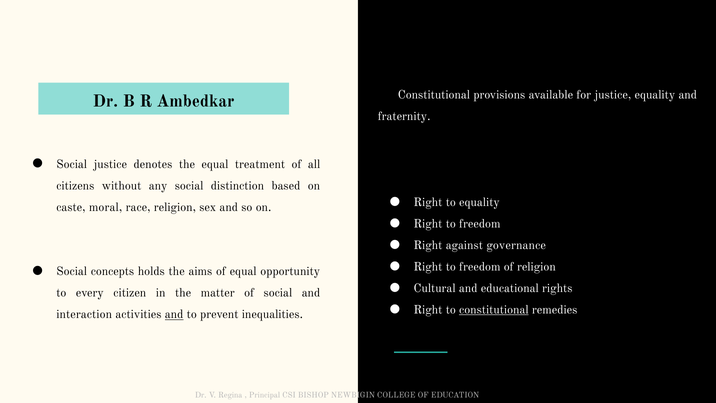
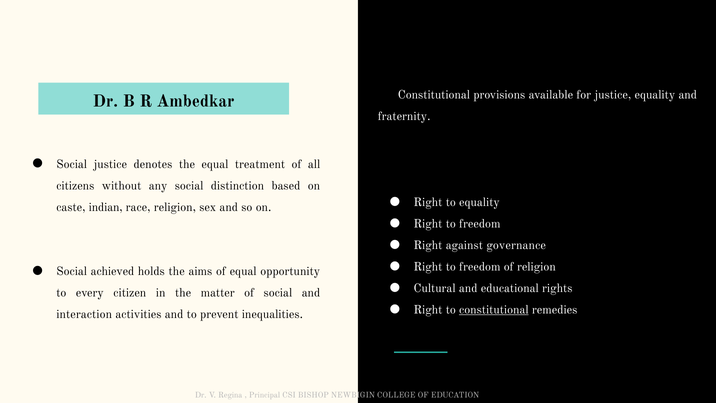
moral: moral -> indian (106, 207)
concepts: concepts -> achieved (112, 271)
and underline: present -> none (174, 314)
